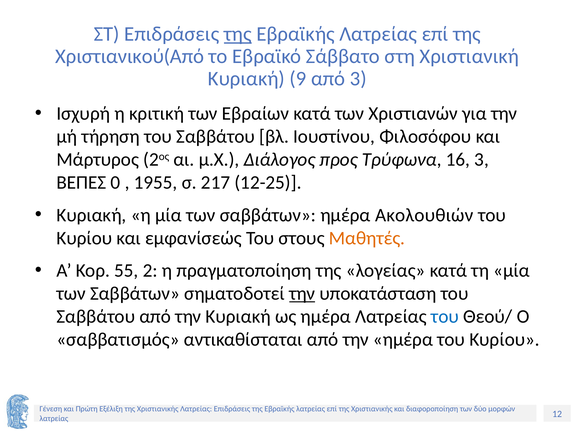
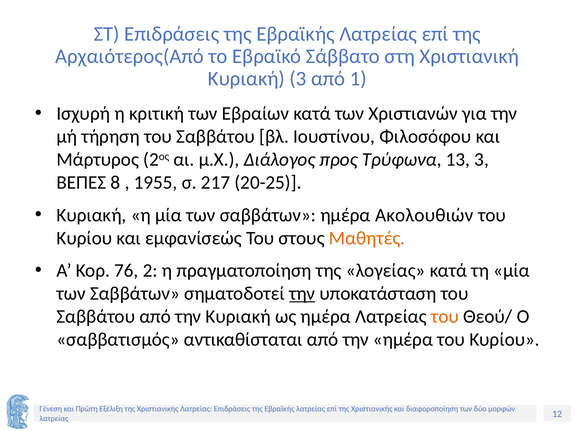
της underline: present -> none (238, 34)
Χριστιανικού(Από: Χριστιανικού(Από -> Αρχαιότερος(Από (130, 56)
Κυριακή 9: 9 -> 3 (298, 79)
από 3: 3 -> 1 (358, 79)
16: 16 -> 13 (458, 160)
0: 0 -> 8 (115, 183)
12-25: 12-25 -> 20-25 (268, 183)
55: 55 -> 76 (126, 271)
του colour: blue -> orange (445, 317)
